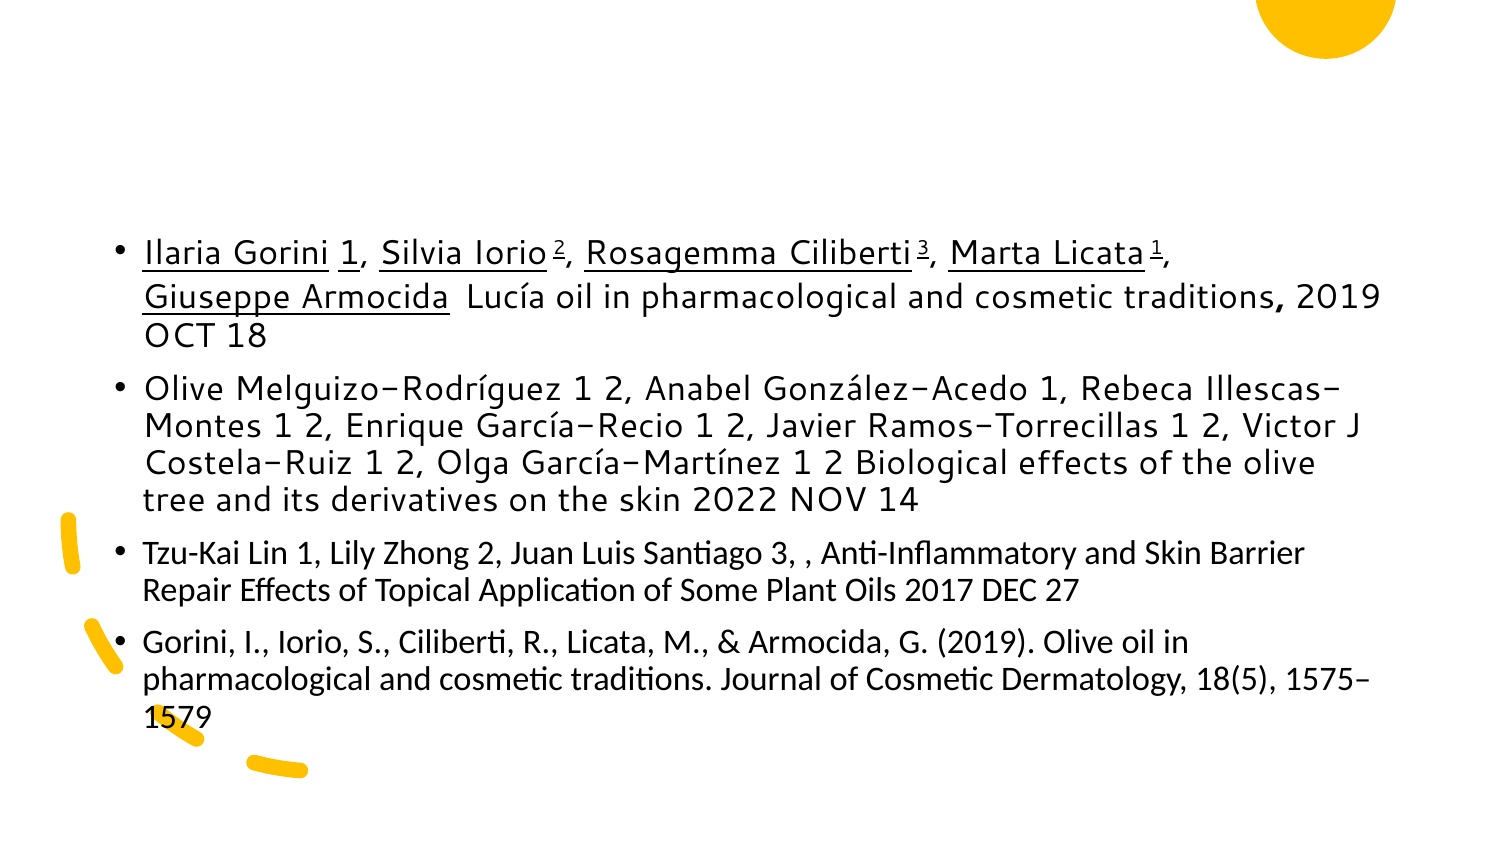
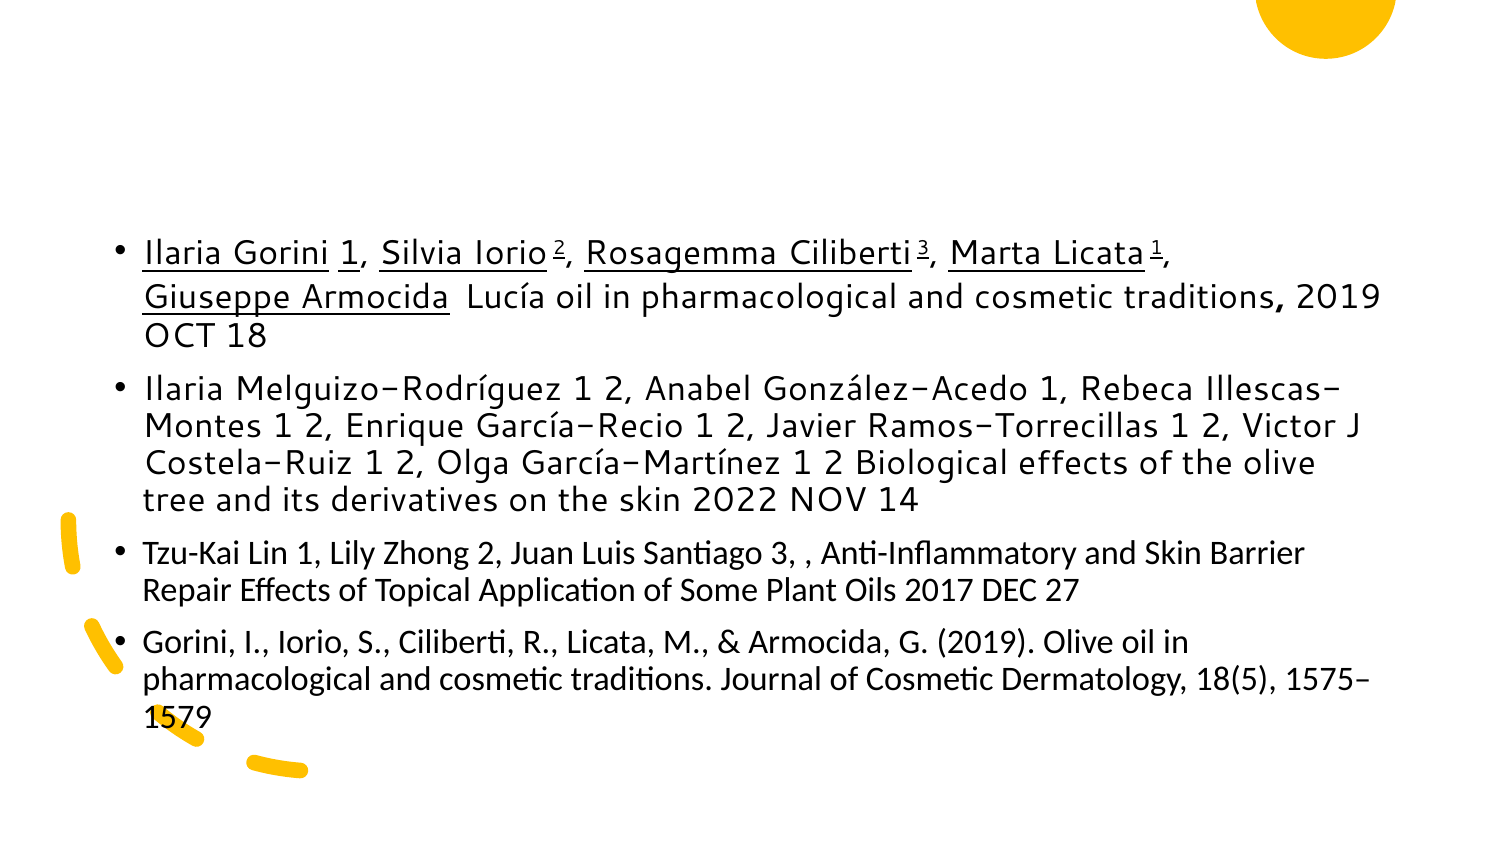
Olive: Olive -> Ilaria (183, 389)
